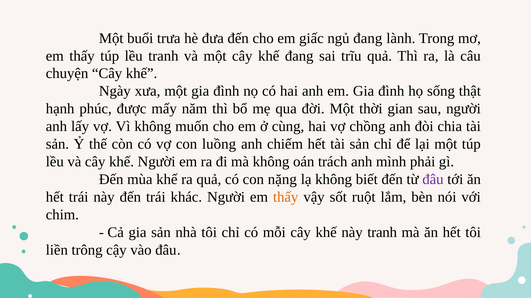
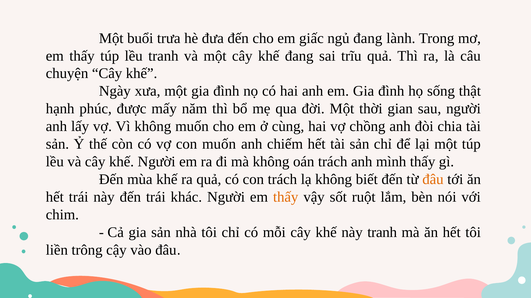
con luồng: luồng -> muốn (219, 144)
mình phải: phải -> thấy (423, 162)
con nặng: nặng -> trách (282, 180)
đâu colour: purple -> orange (433, 180)
